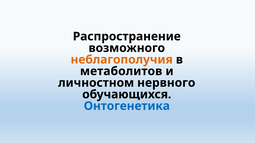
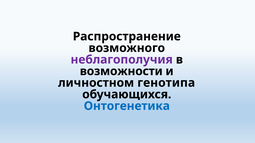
неблагополучия colour: orange -> purple (122, 60)
метаболитов: метаболитов -> возможности (121, 71)
нервного: нервного -> генотипа (166, 83)
